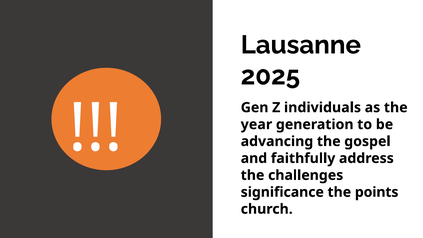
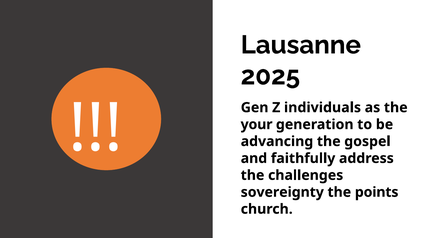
year: year -> your (257, 124)
significance: significance -> sovereignty (282, 192)
